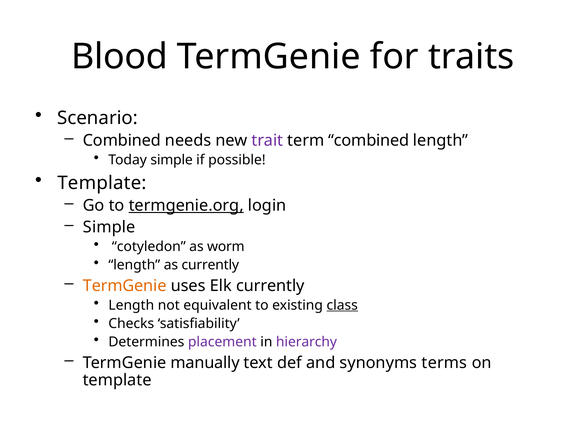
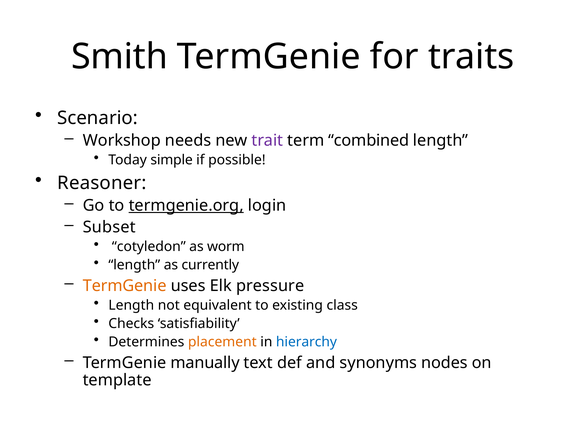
Blood: Blood -> Smith (119, 57)
Combined: Combined -> Workshop (122, 141)
Template: Template -> Reasoner (102, 183)
Simple: Simple -> Subset (109, 227)
Elk currently: currently -> pressure (270, 286)
class underline: present -> none (342, 305)
placement colour: purple -> orange (222, 342)
hierarchy colour: purple -> blue (306, 342)
terms: terms -> nodes (445, 363)
